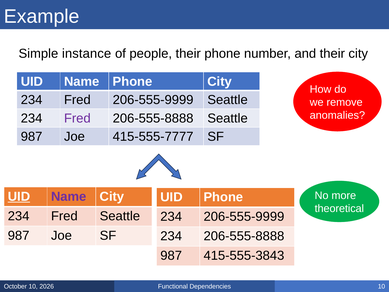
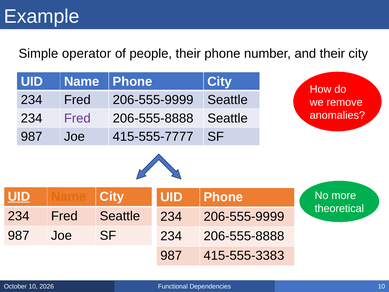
instance: instance -> operator (87, 54)
Name colour: purple -> orange (69, 196)
415-555-3843: 415-555-3843 -> 415-555-3383 (244, 255)
